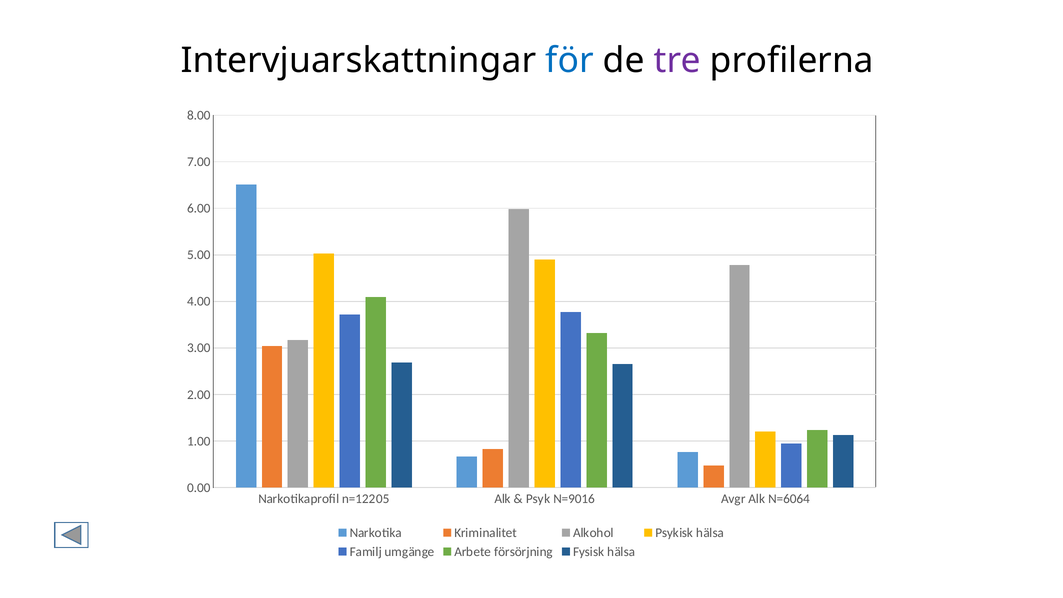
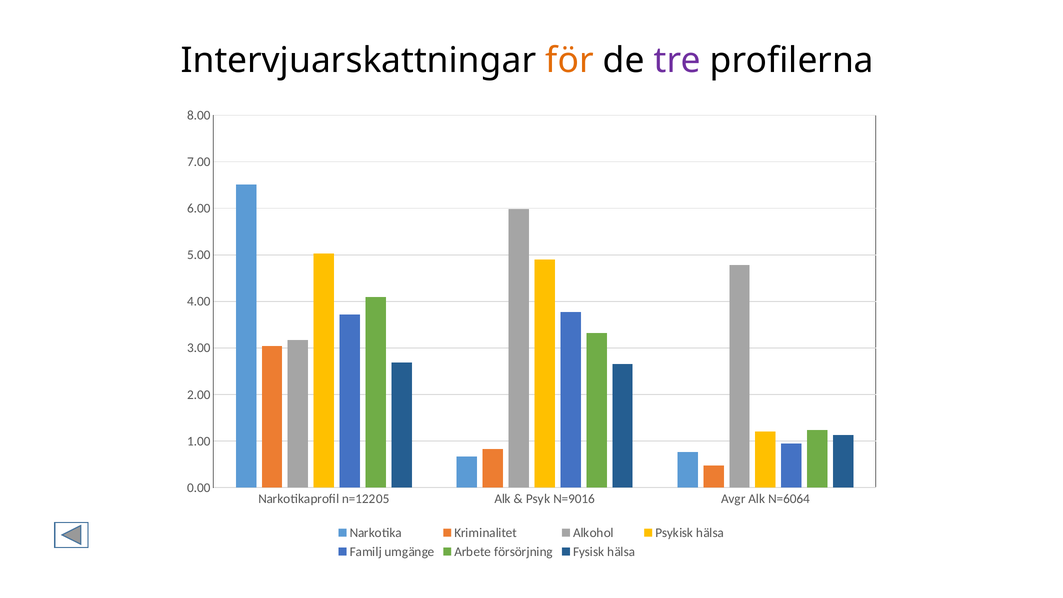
för colour: blue -> orange (570, 61)
